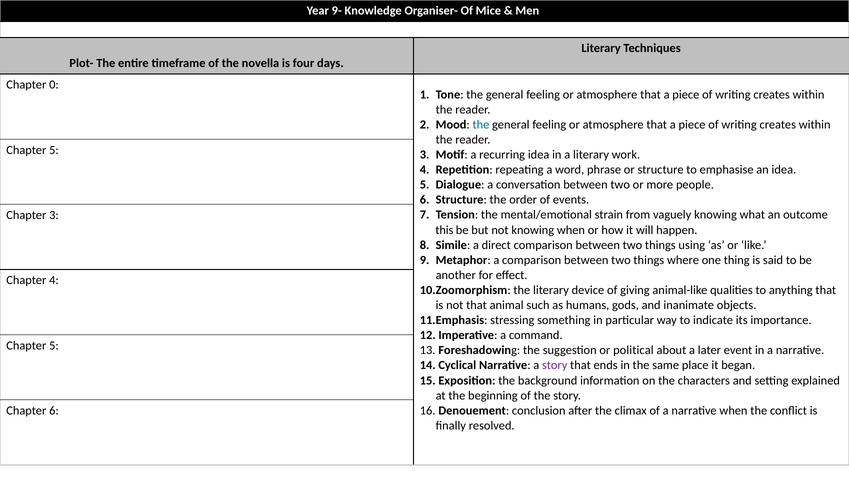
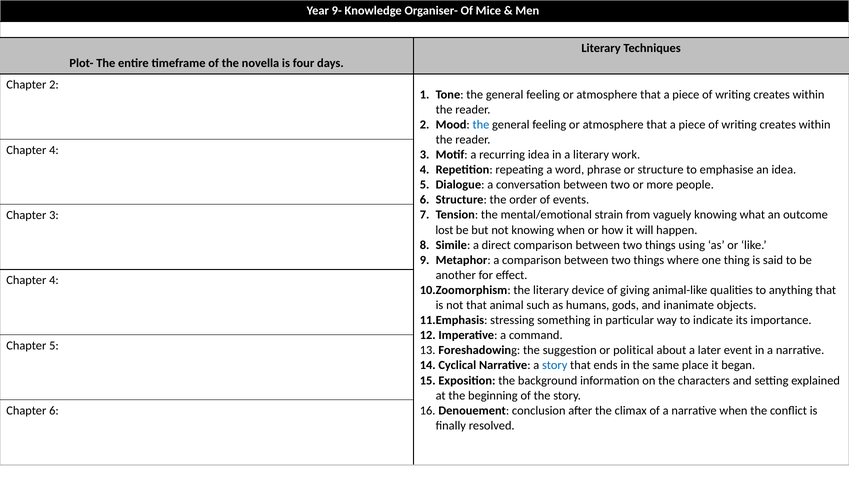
Chapter 0: 0 -> 2 (54, 85)
5: 5 -> 4 (54, 150)
this: this -> lost (444, 230)
story colour: purple -> blue (555, 366)
